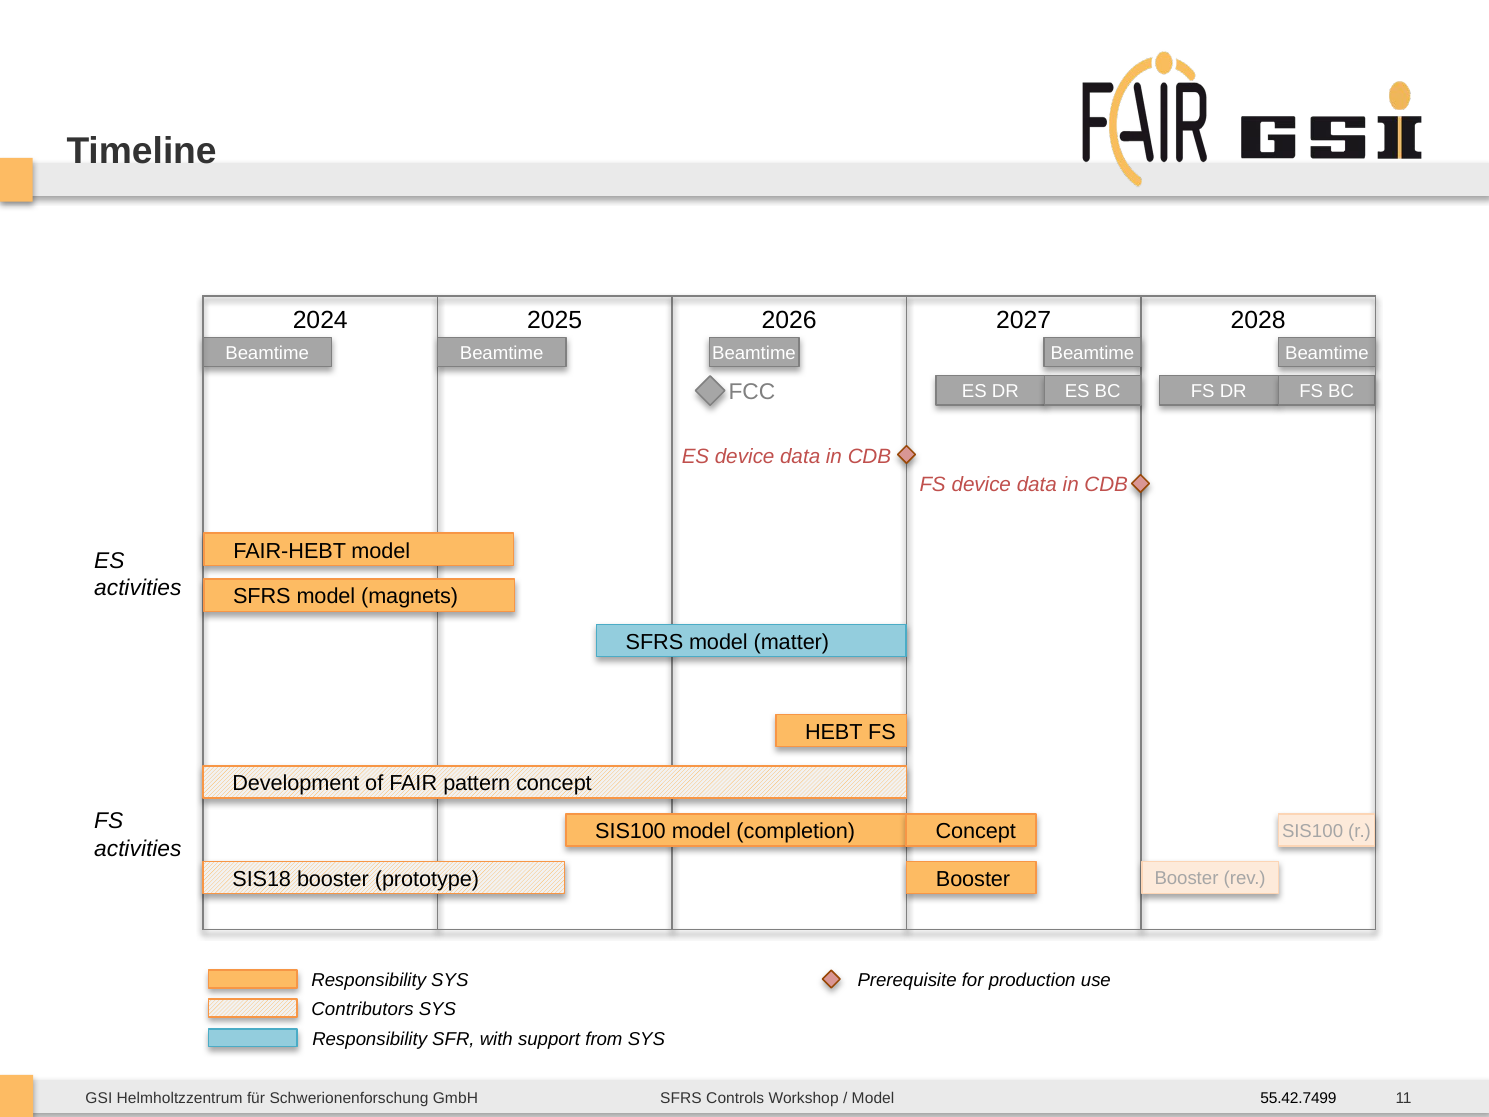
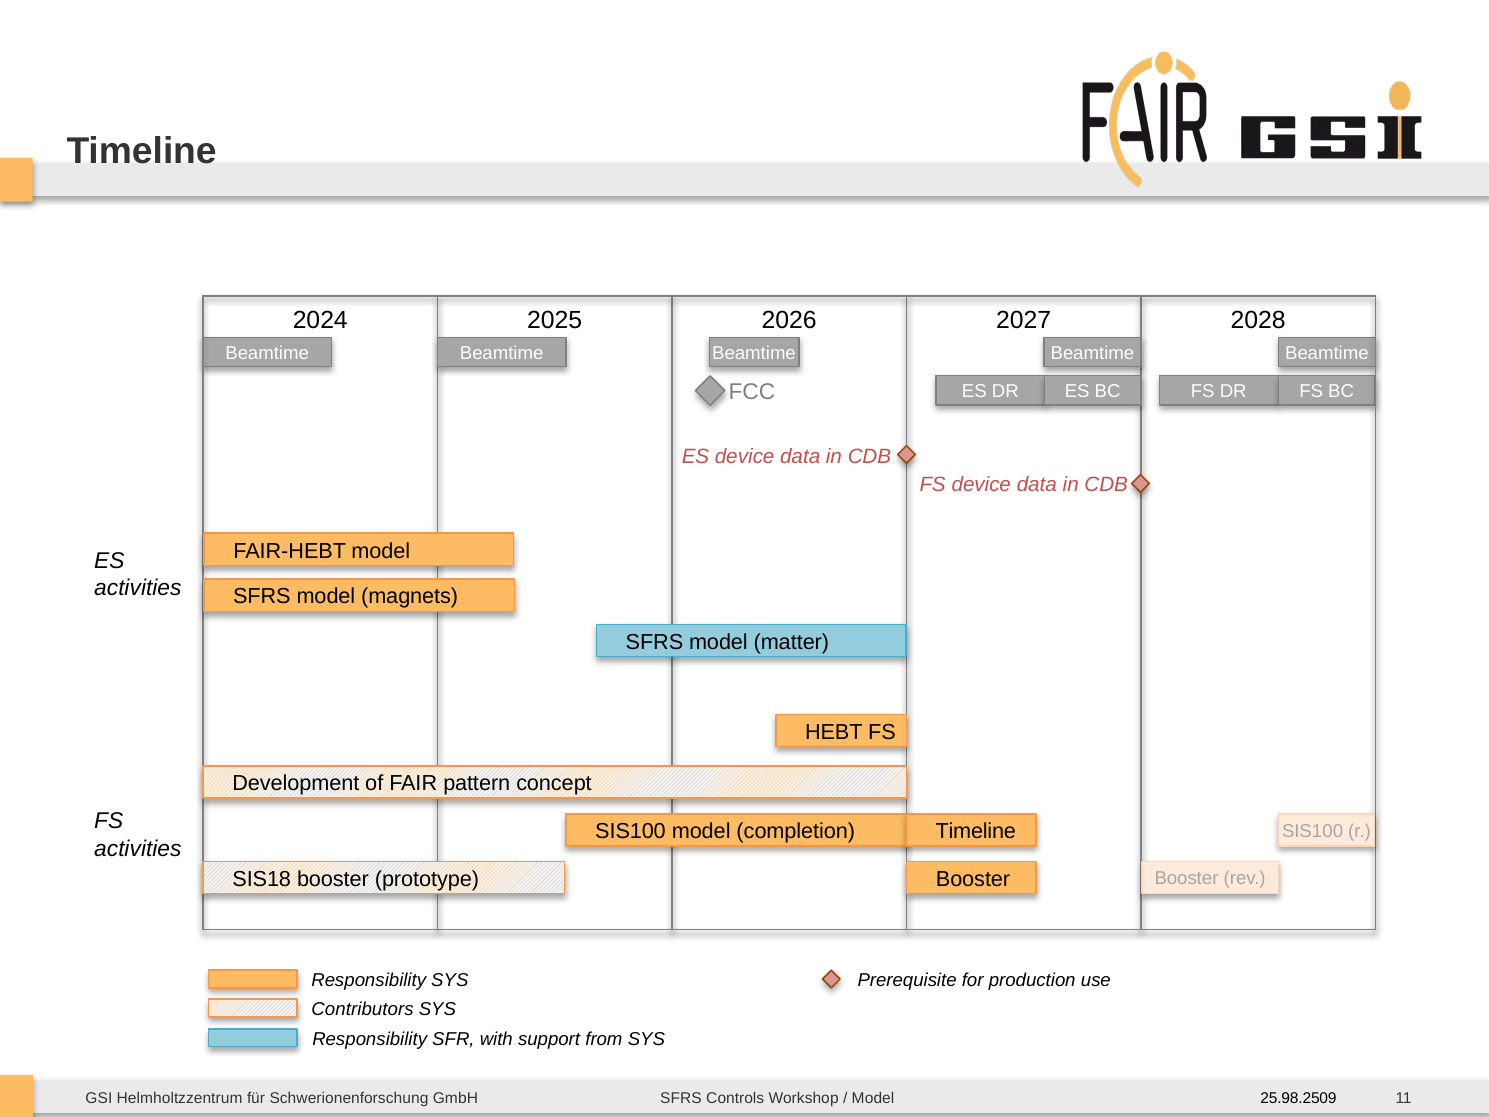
completion Concept: Concept -> Timeline (976, 831)
55.42.7499: 55.42.7499 -> 25.98.2509 (1298, 1098)
